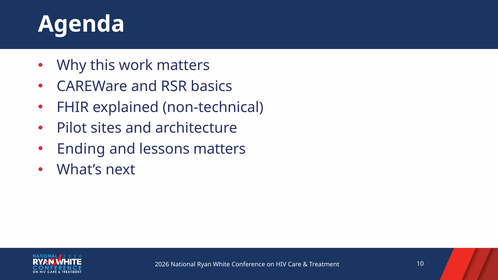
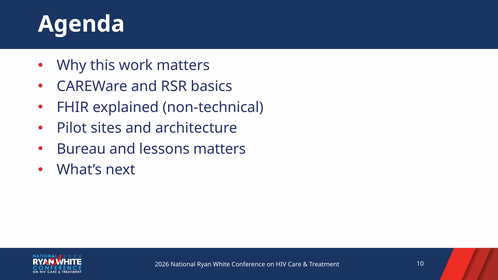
Ending: Ending -> Bureau (81, 149)
